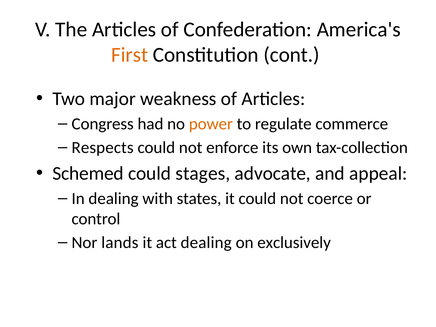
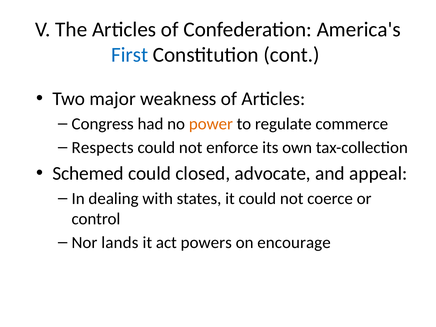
First colour: orange -> blue (130, 55)
stages: stages -> closed (203, 173)
act dealing: dealing -> powers (206, 243)
exclusively: exclusively -> encourage (294, 243)
